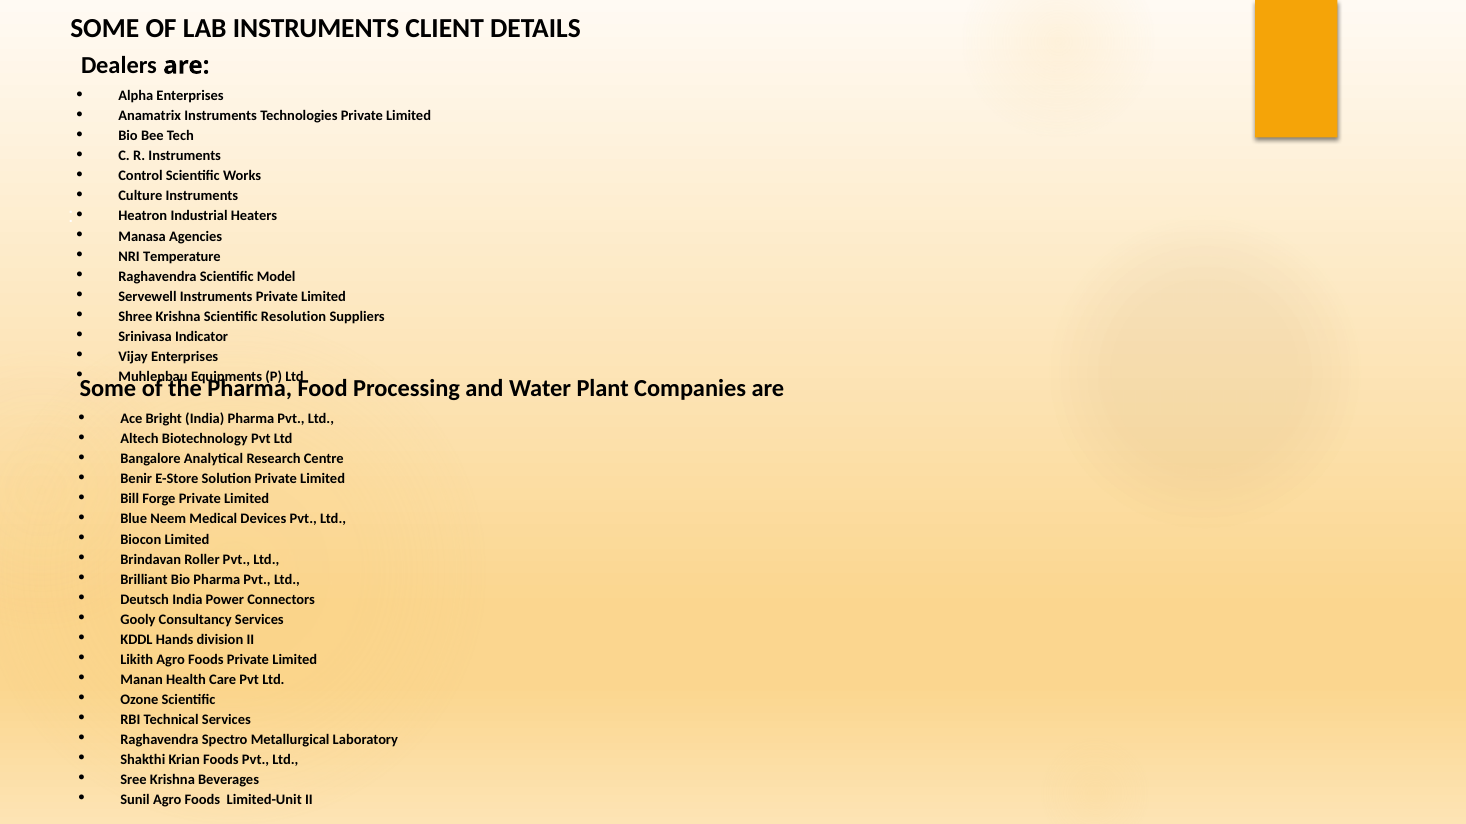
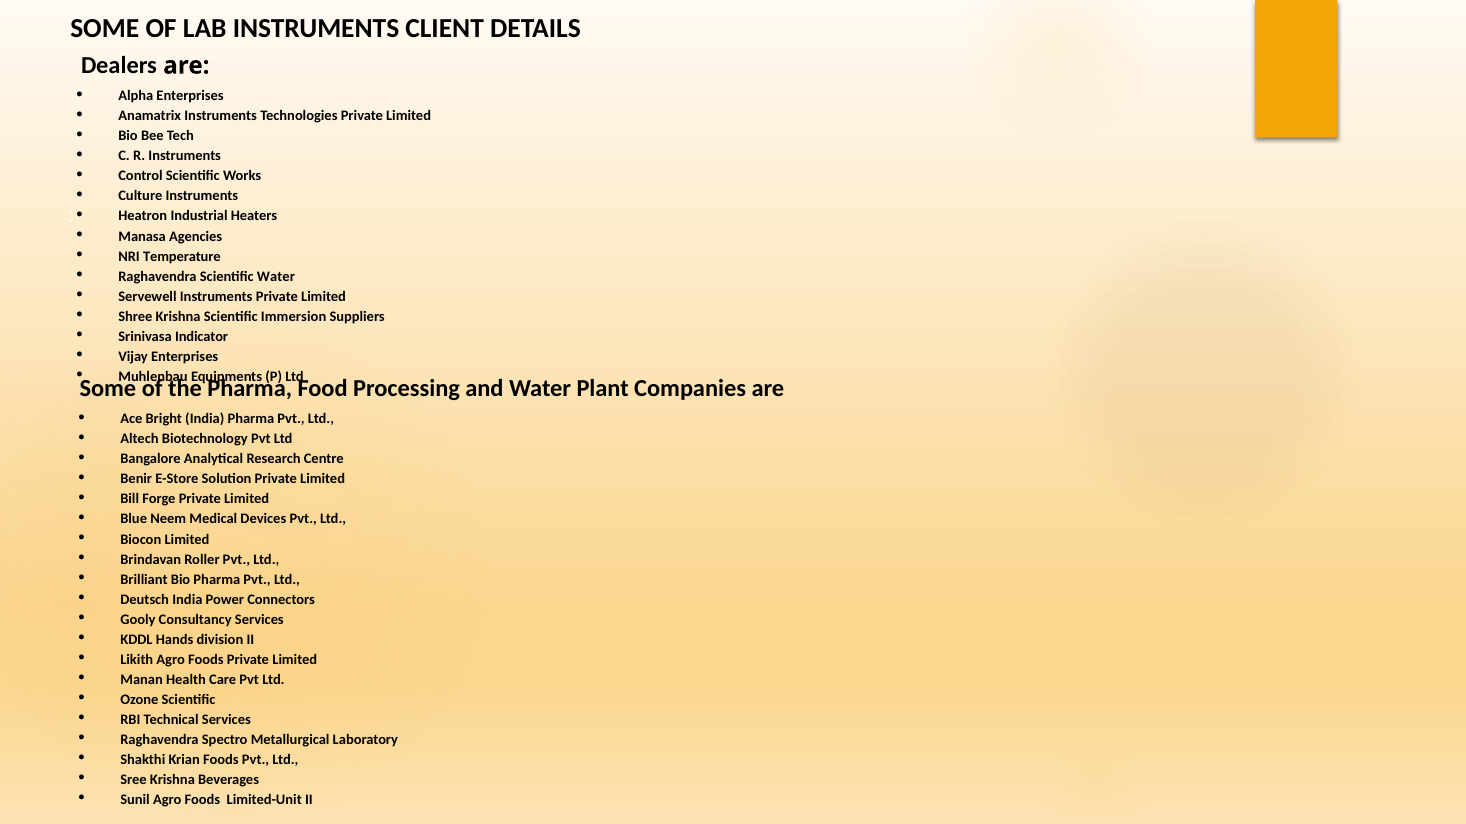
Scientific Model: Model -> Water (276, 276)
Resolution: Resolution -> Immersion (294, 317)
